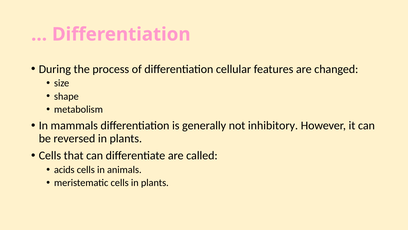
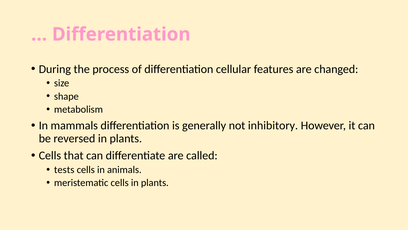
acids: acids -> tests (64, 169)
